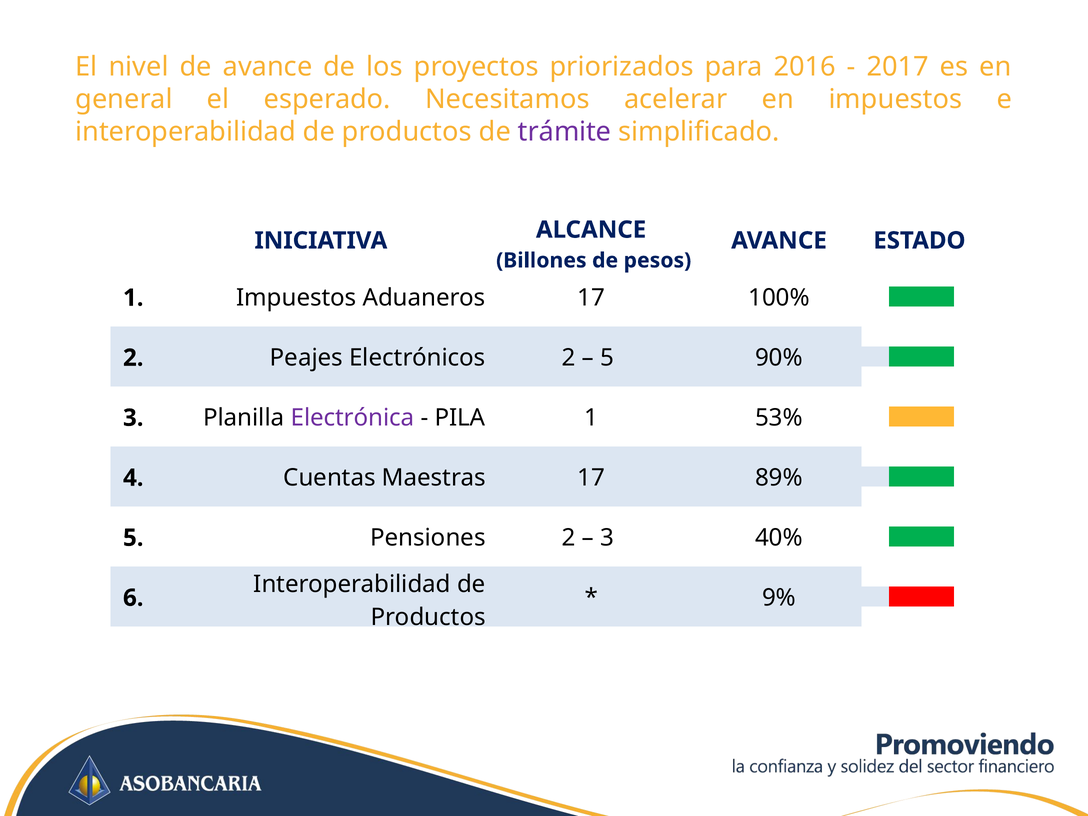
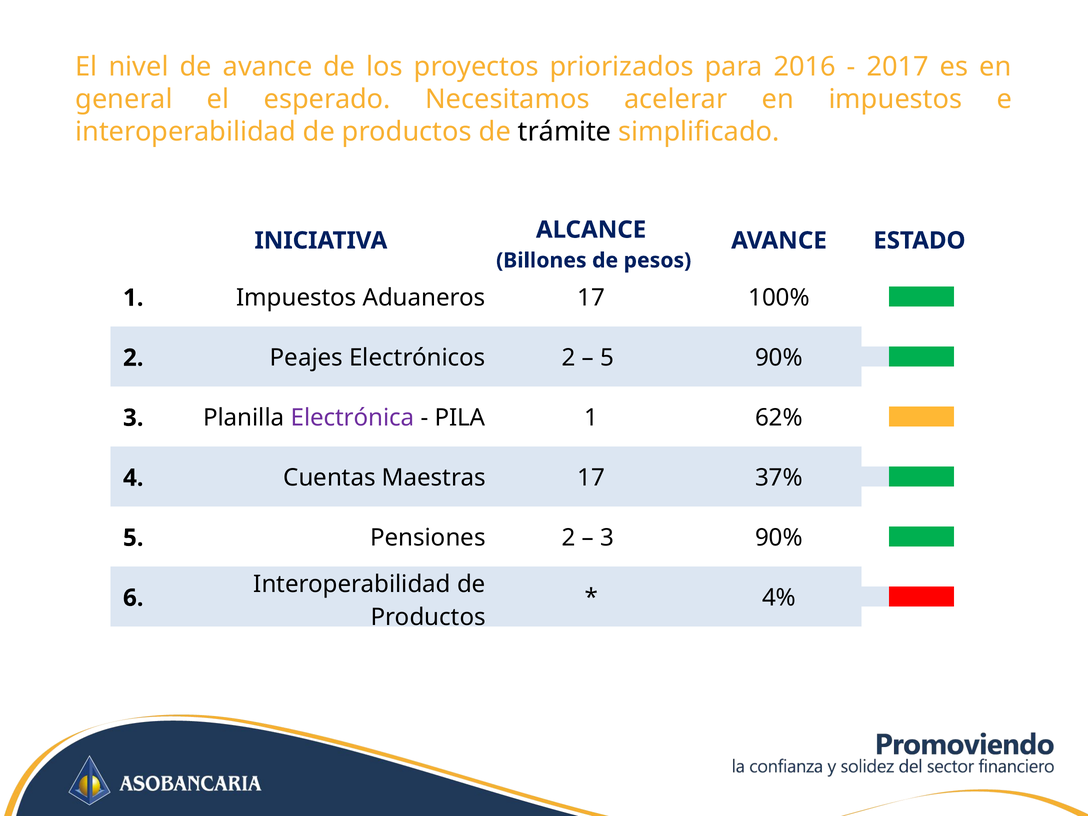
trámite colour: purple -> black (565, 132)
53%: 53% -> 62% (779, 418)
89%: 89% -> 37% (779, 478)
3 40%: 40% -> 90% (779, 538)
9%: 9% -> 4% (779, 598)
